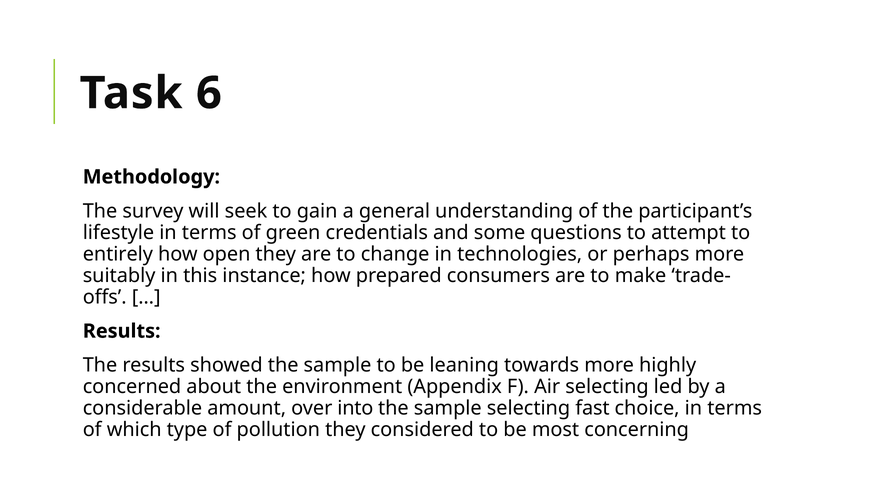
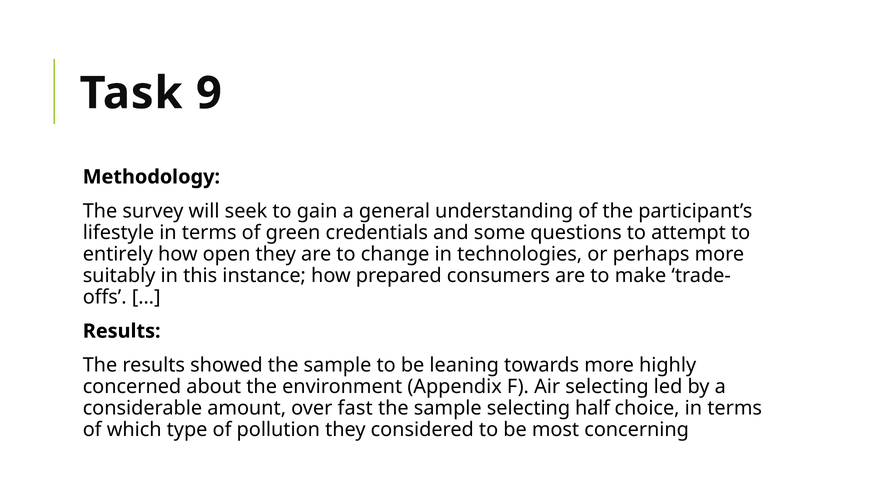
6: 6 -> 9 (209, 93)
into: into -> fast (355, 408)
fast: fast -> half (592, 408)
